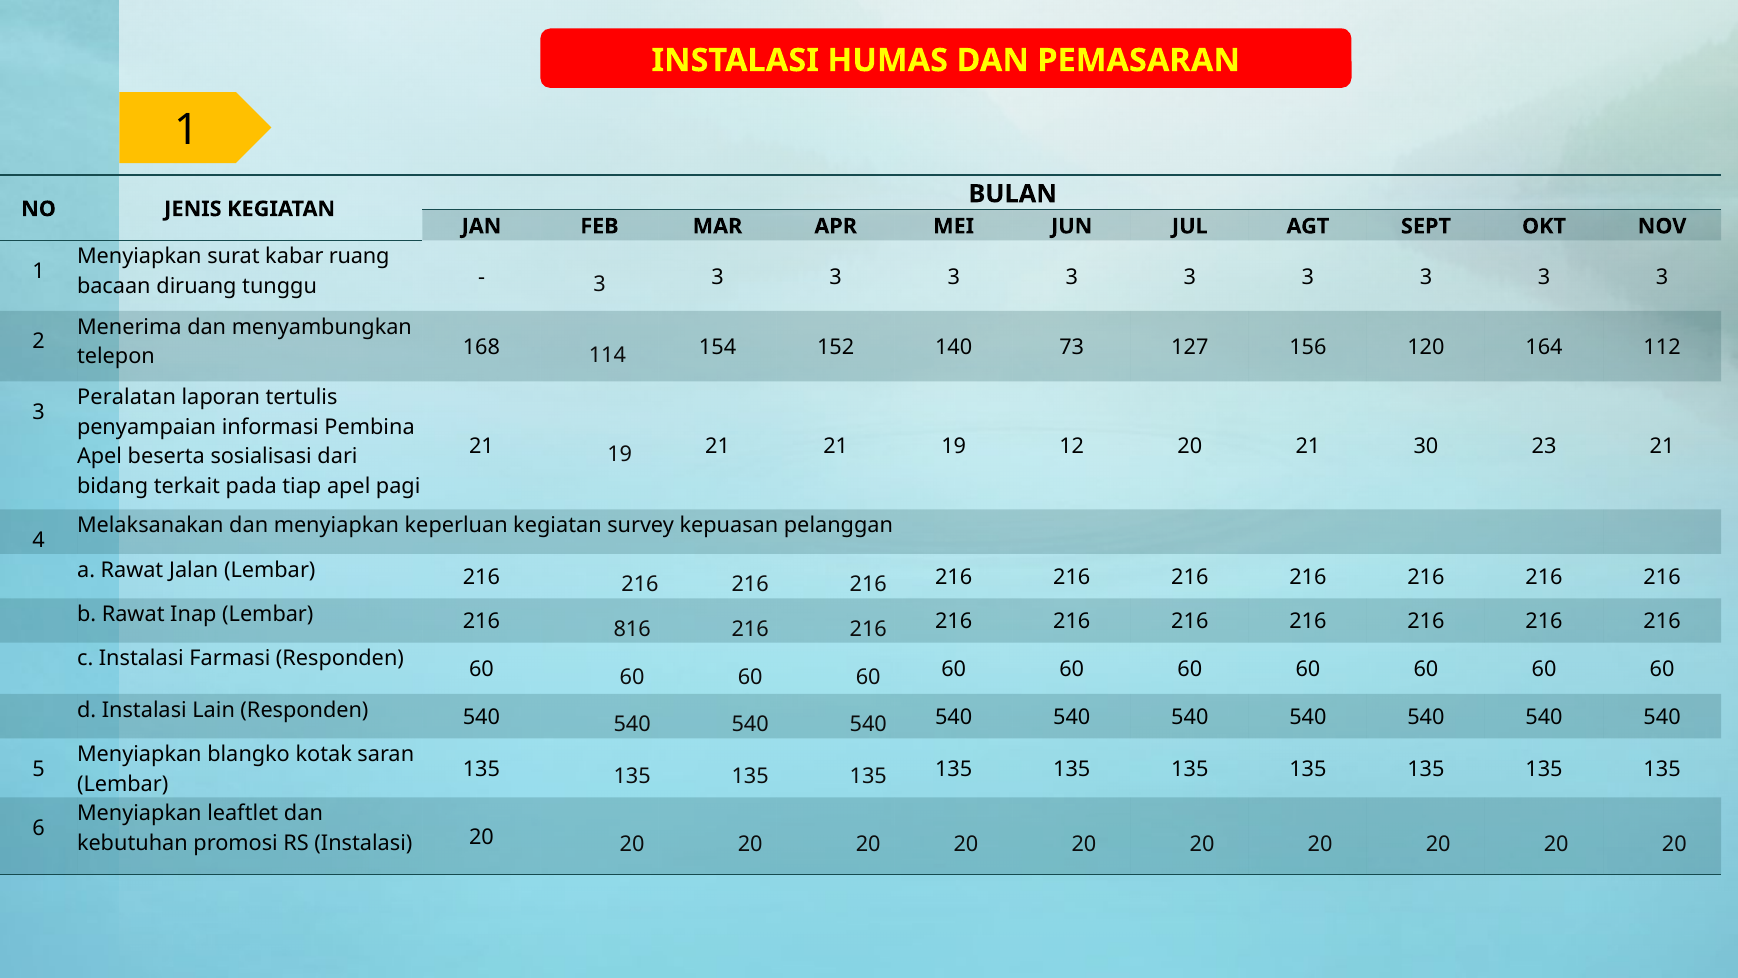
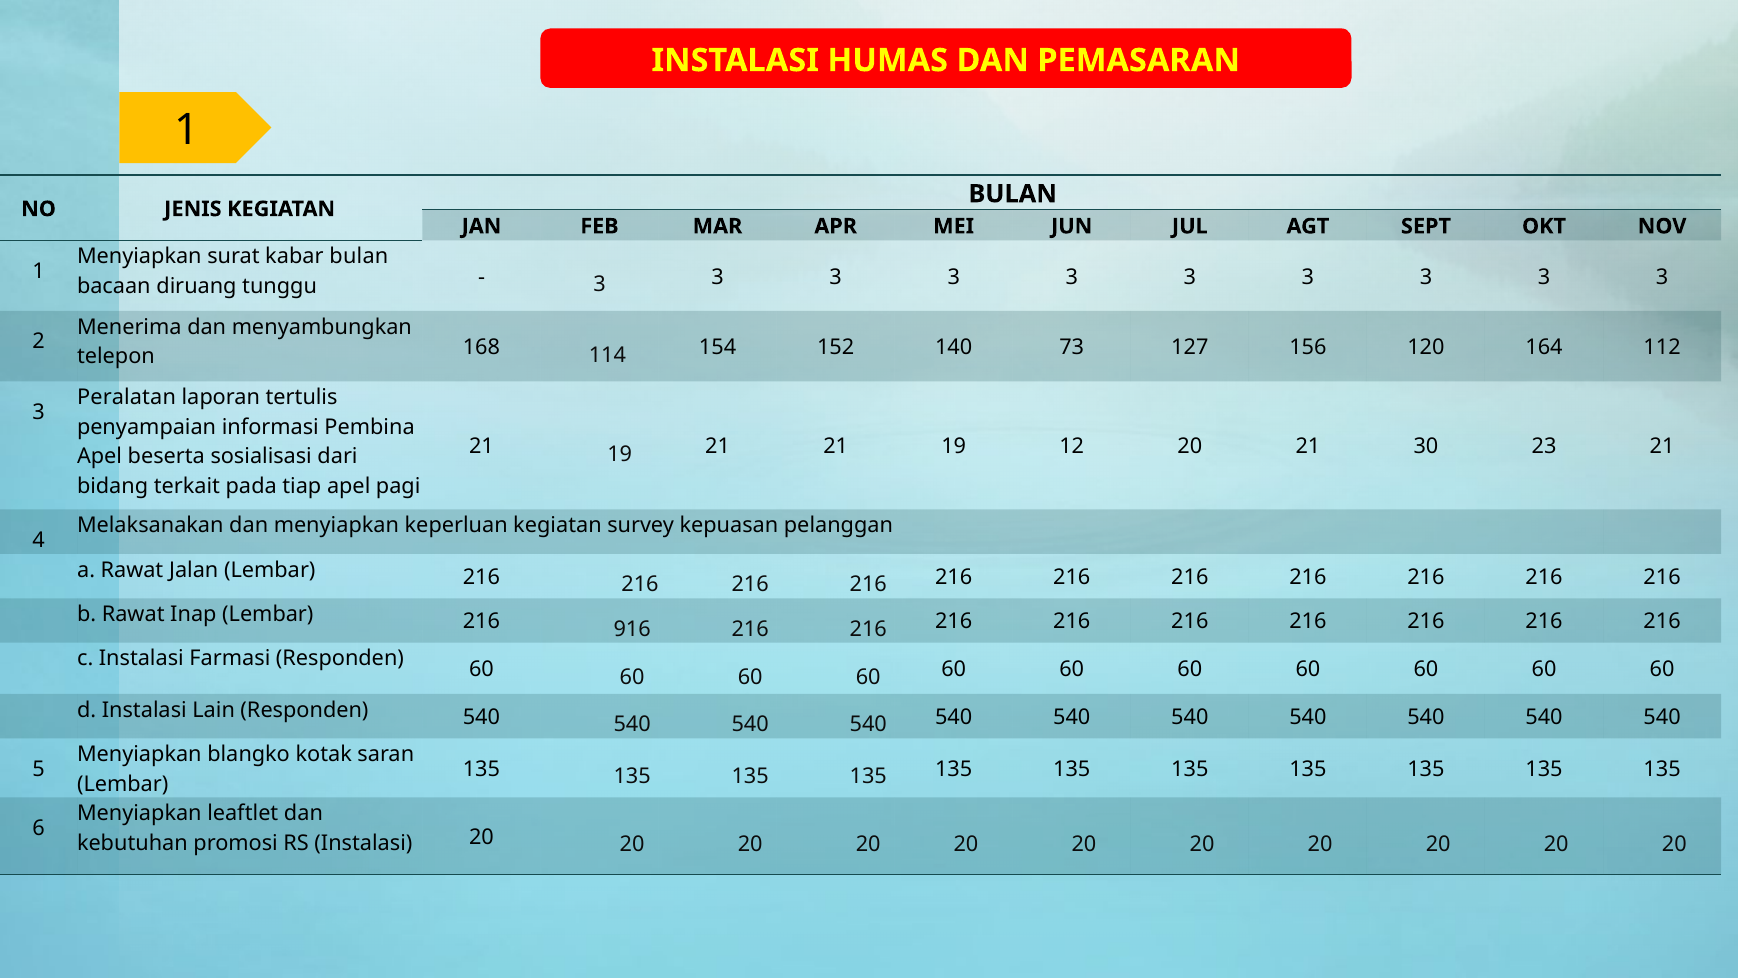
kabar ruang: ruang -> bulan (359, 256)
816: 816 -> 916 (632, 629)
